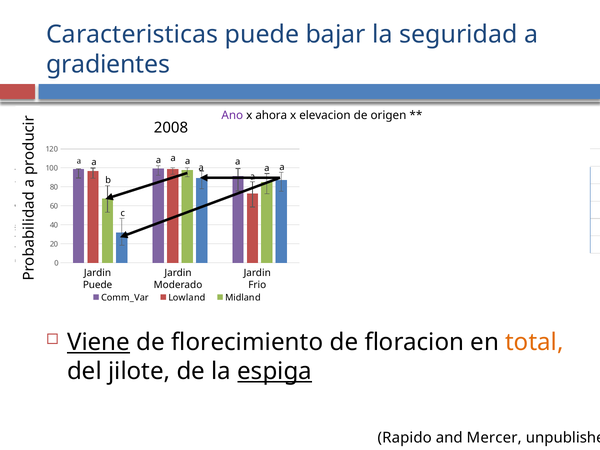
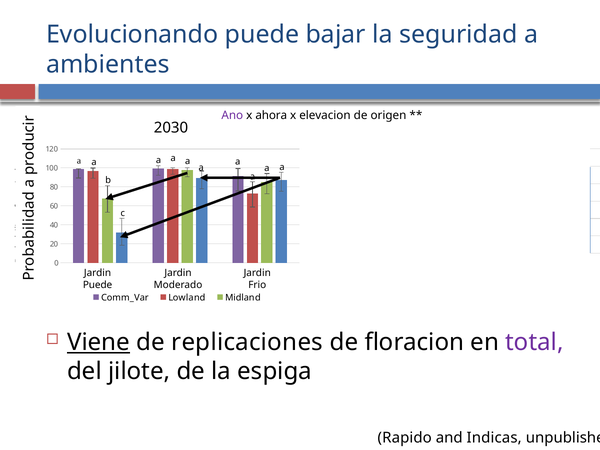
Caracteristicas: Caracteristicas -> Evolucionando (132, 35)
gradientes: gradientes -> ambientes (108, 65)
2008: 2008 -> 2030 (171, 128)
florecimiento: florecimiento -> replicaciones (247, 342)
total colour: orange -> purple (534, 342)
espiga underline: present -> none (275, 371)
Mercer: Mercer -> Indicas (494, 438)
